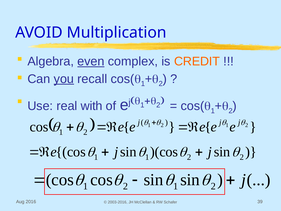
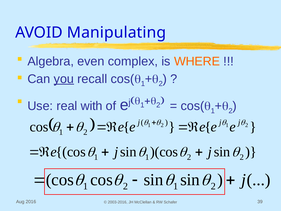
Multiplication: Multiplication -> Manipulating (117, 32)
even underline: present -> none (91, 61)
CREDIT: CREDIT -> WHERE (197, 61)
